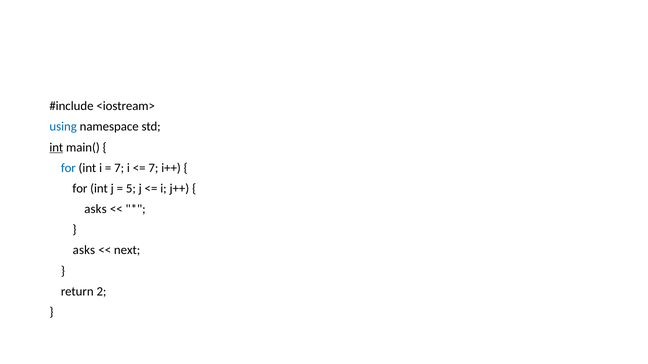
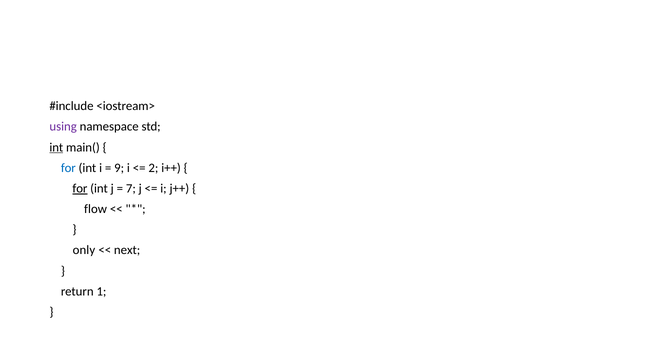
using colour: blue -> purple (63, 127)
7: 7 -> 9 (119, 168)
7: 7 -> 2 (153, 168)
for underline: none -> present (80, 189)
5: 5 -> 7 (131, 189)
asks: asks -> flow (96, 209)
asks: asks -> only (84, 251)
2: 2 -> 1 (101, 292)
